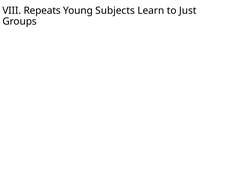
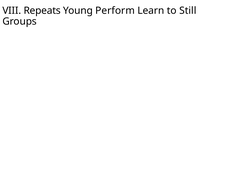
Subjects: Subjects -> Perform (115, 11)
Just: Just -> Still (188, 11)
